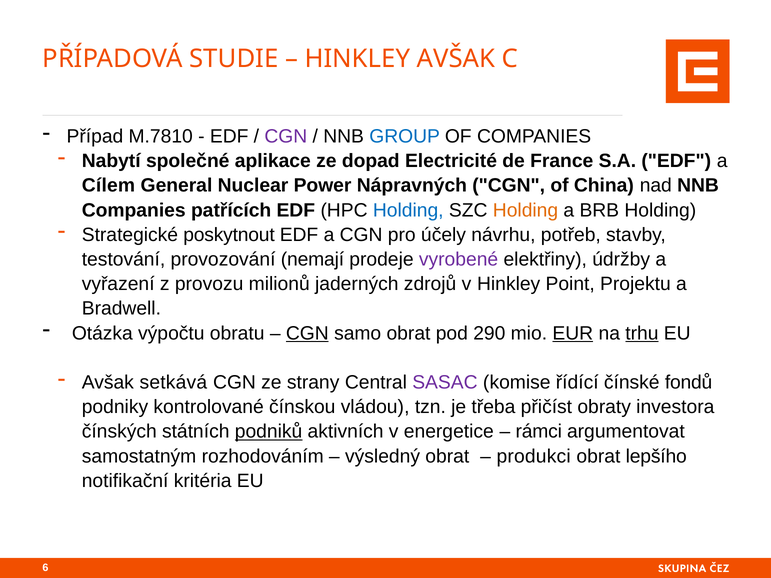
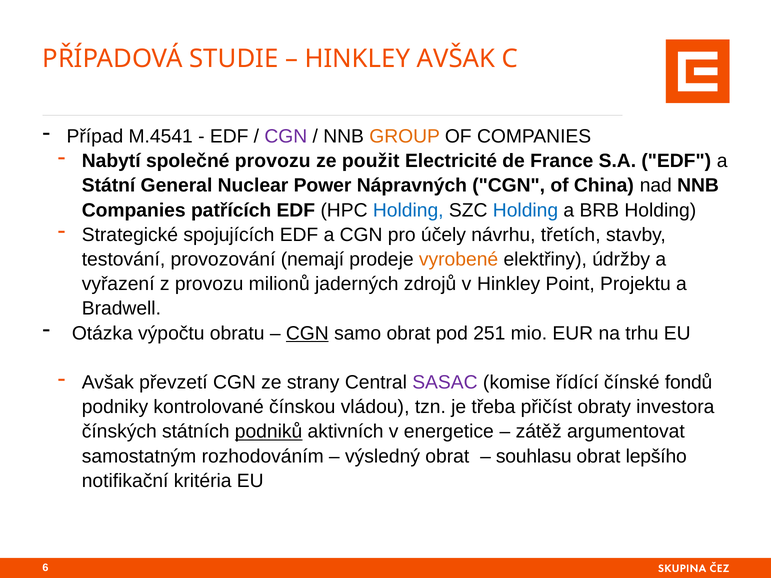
M.7810: M.7810 -> M.4541 (161, 136)
GROUP colour: blue -> orange (405, 136)
společné aplikace: aplikace -> provozu (273, 161)
dopad: dopad -> použit (371, 161)
Cílem: Cílem -> Státní (109, 186)
Holding colour: orange -> blue (526, 210)
poskytnout: poskytnout -> spojujících (229, 235)
potřeb: potřeb -> třetích (571, 235)
vyrobené colour: purple -> orange (459, 259)
290: 290 -> 251 (489, 333)
EUR underline: present -> none (573, 333)
trhu underline: present -> none (642, 333)
setkává: setkává -> převzetí (173, 383)
rámci: rámci -> zátěž (539, 432)
produkci: produkci -> souhlasu (534, 456)
